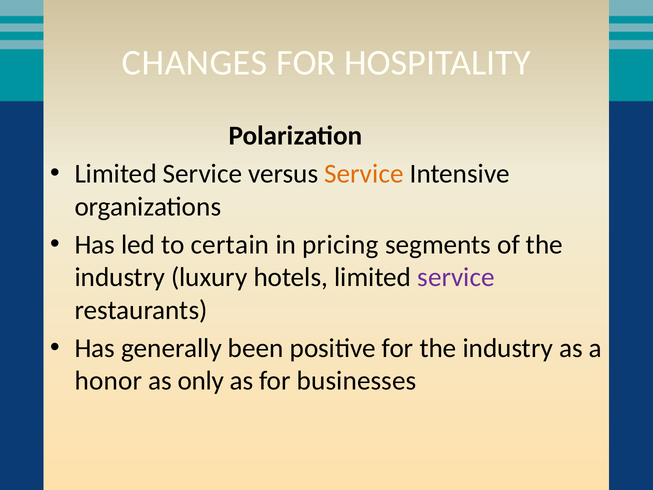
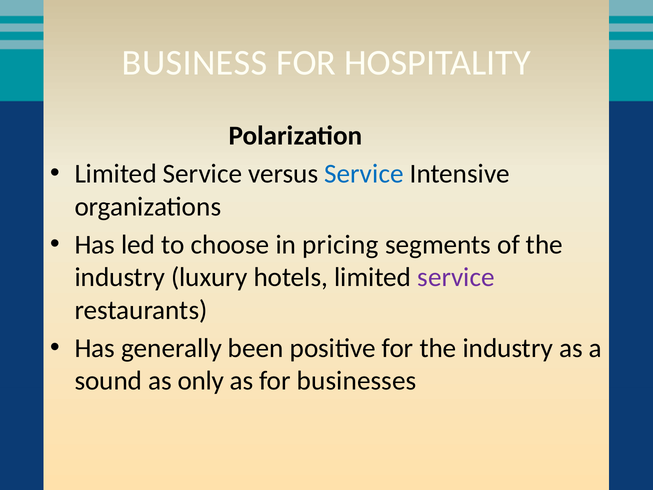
CHANGES: CHANGES -> BUSINESS (195, 63)
Service colour: orange -> blue (364, 174)
certain: certain -> choose (230, 245)
honor: honor -> sound (108, 381)
